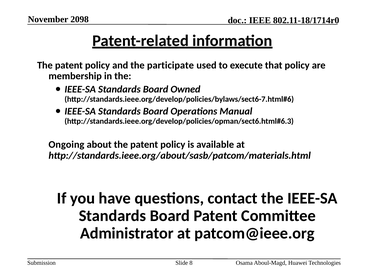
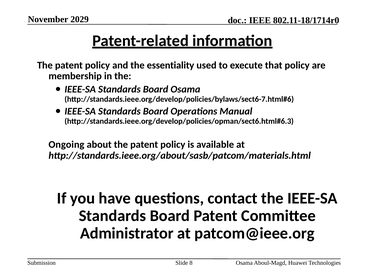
2098: 2098 -> 2029 (80, 19)
participate: participate -> essentiality (171, 65)
Board Owned: Owned -> Osama (185, 89)
